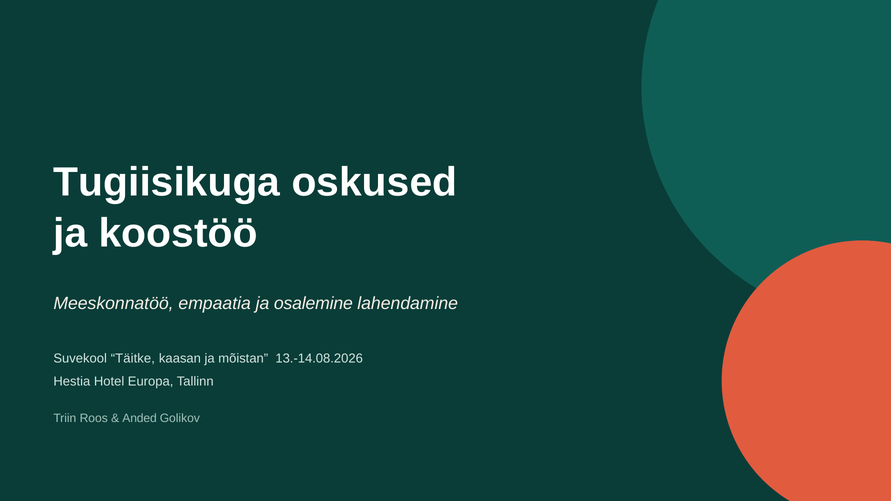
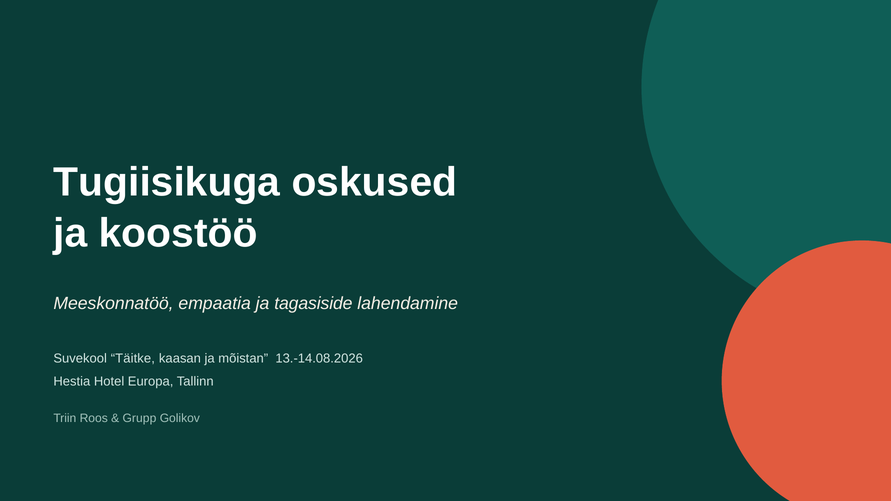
osalemine: osalemine -> tagasiside (313, 304)
Anded: Anded -> Grupp (139, 418)
